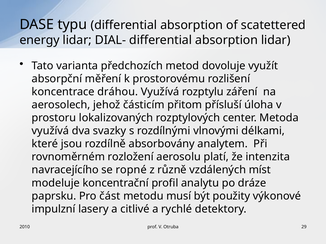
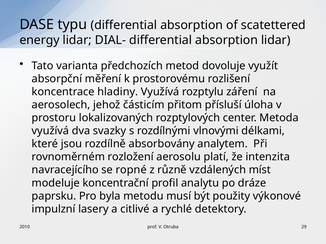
dráhou: dráhou -> hladiny (118, 92)
část: část -> byla (110, 196)
